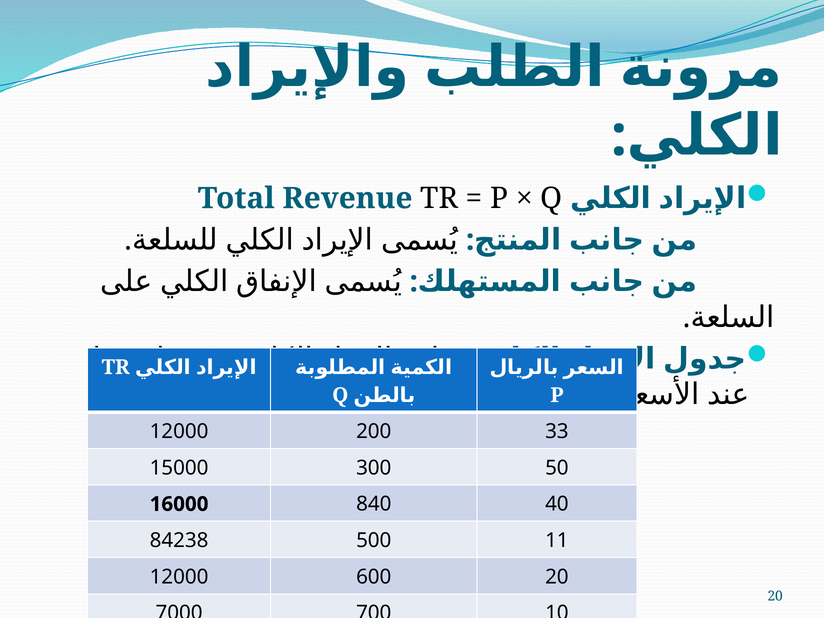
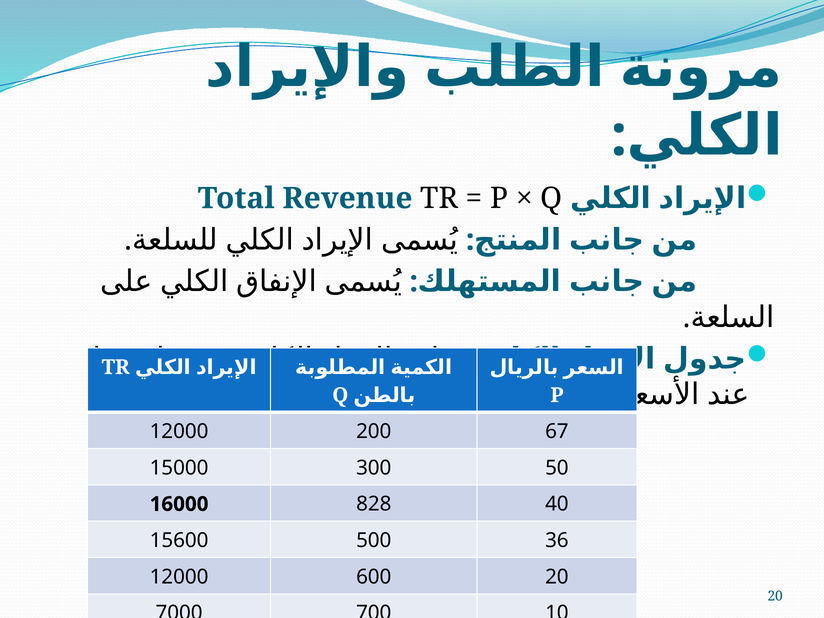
33: 33 -> 67 (557, 432)
840: 840 -> 828 (374, 504)
84238: 84238 -> 15600 (179, 540)
11: 11 -> 36 (557, 540)
